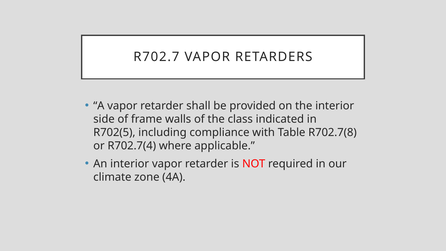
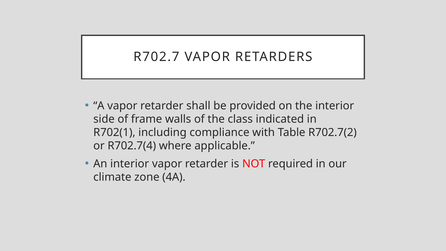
R702(5: R702(5 -> R702(1 (114, 132)
R702.7(8: R702.7(8 -> R702.7(2 (333, 132)
